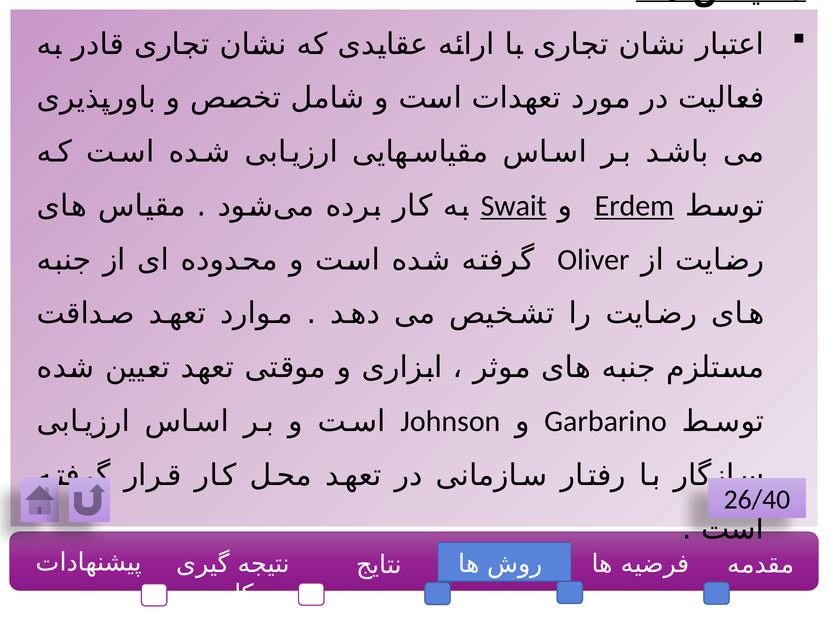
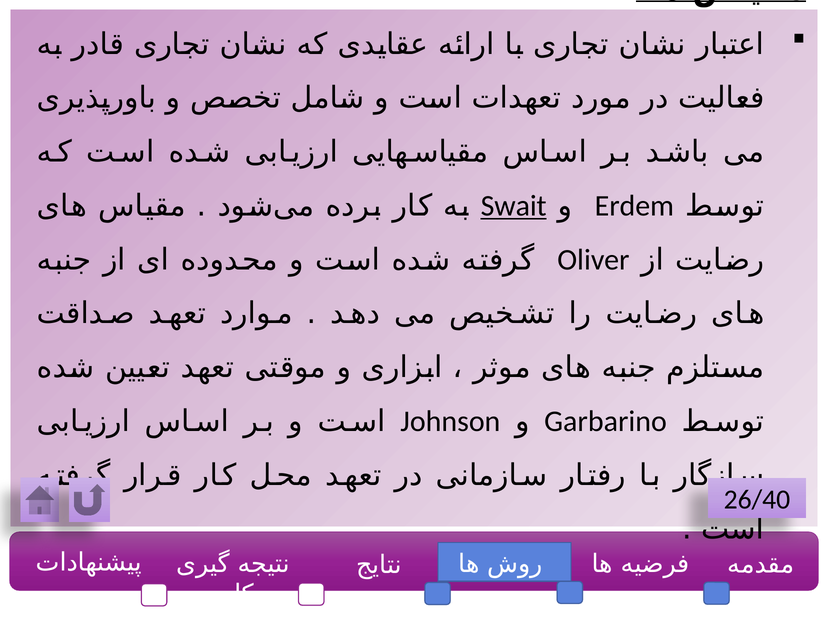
Erdem underline: present -> none (634, 206)
